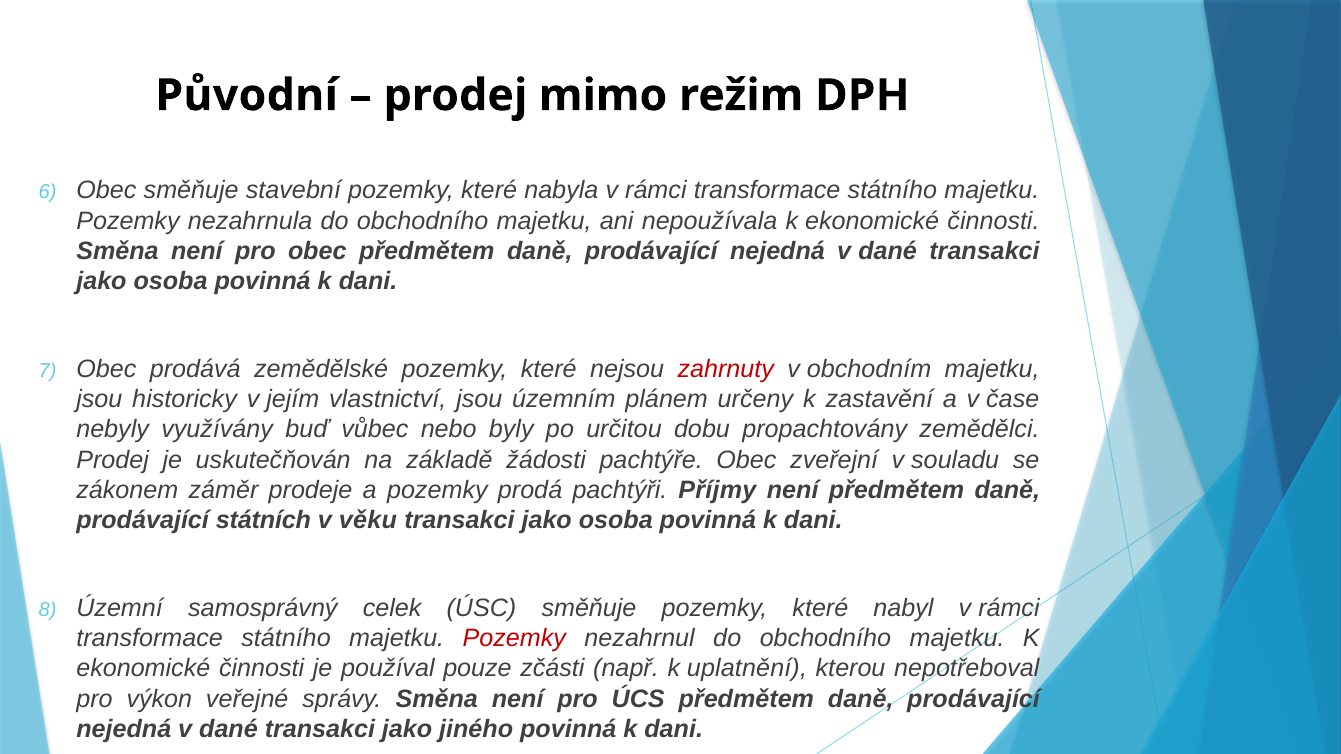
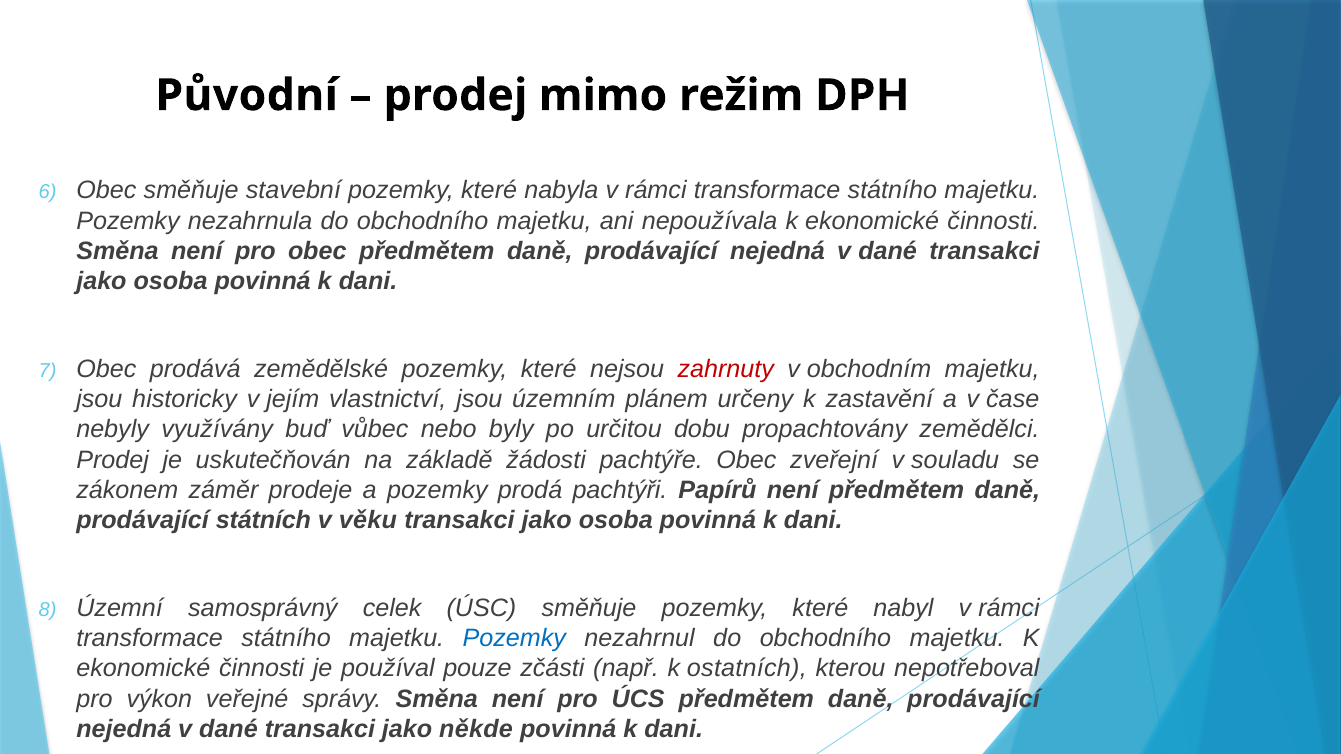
Příjmy: Příjmy -> Papírů (717, 490)
Pozemky colour: red -> blue (514, 639)
uplatnění: uplatnění -> ostatních (747, 669)
jiného: jiného -> někde (476, 729)
